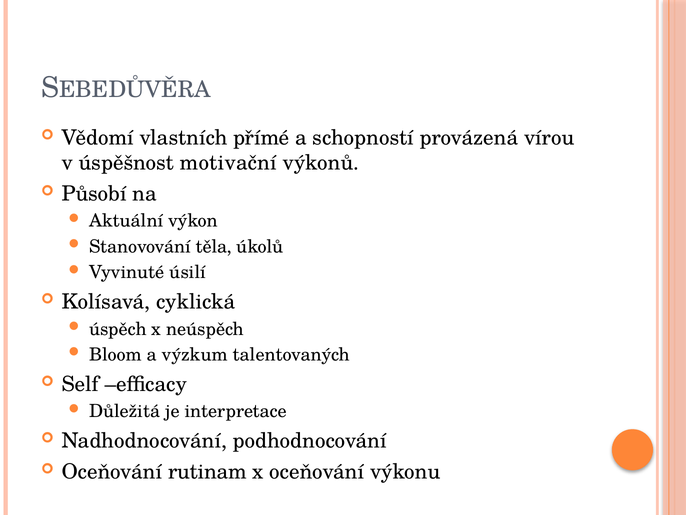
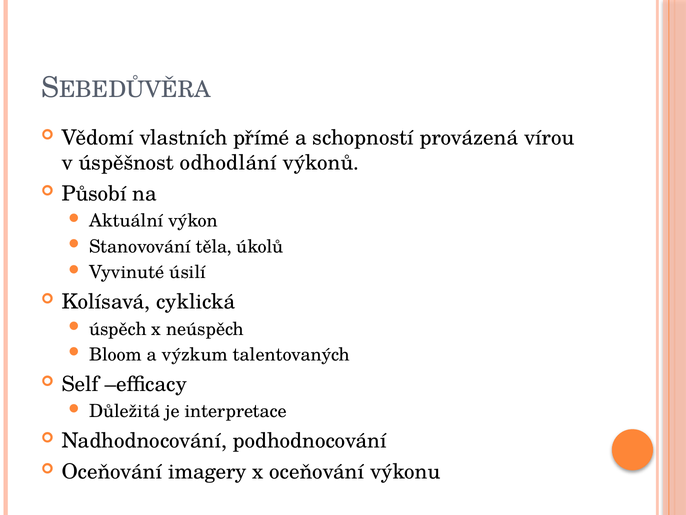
motivační: motivační -> odhodlání (228, 163)
rutinam: rutinam -> imagery (207, 471)
